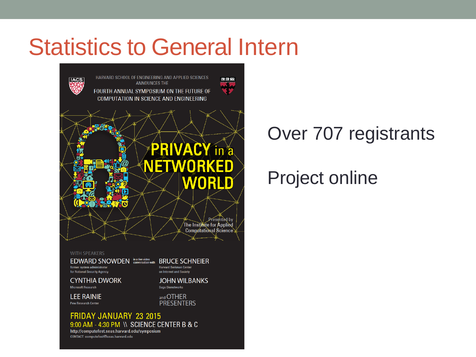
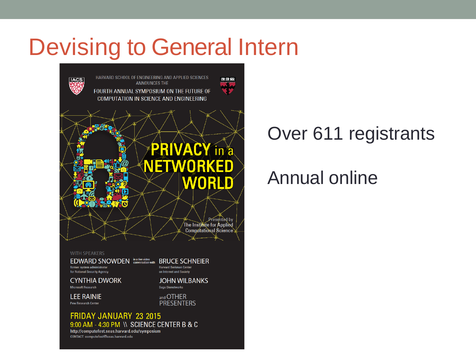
Statistics: Statistics -> Devising (75, 47)
707: 707 -> 611 (328, 134)
Project: Project -> Annual (296, 178)
